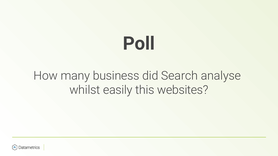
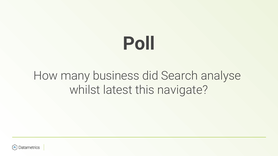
easily: easily -> latest (118, 90)
websites: websites -> navigate (183, 90)
